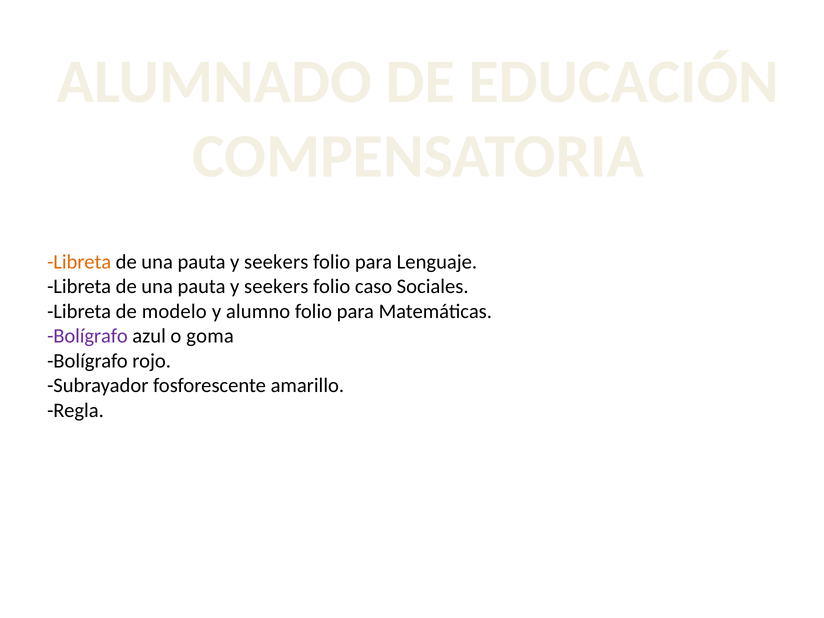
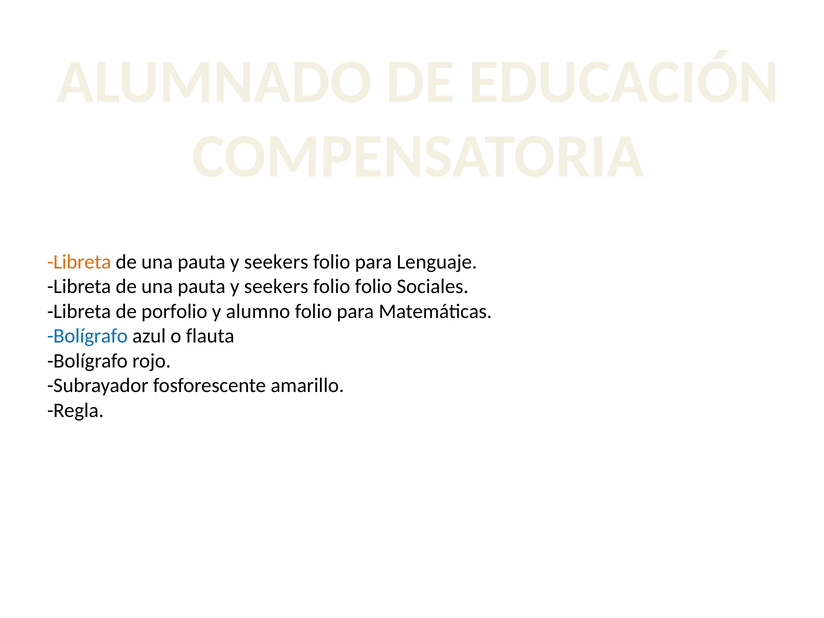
folio caso: caso -> folio (374, 287)
modelo: modelo -> porfolio (174, 311)
Bolígrafo colour: purple -> blue (87, 336)
goma: goma -> flauta (210, 336)
